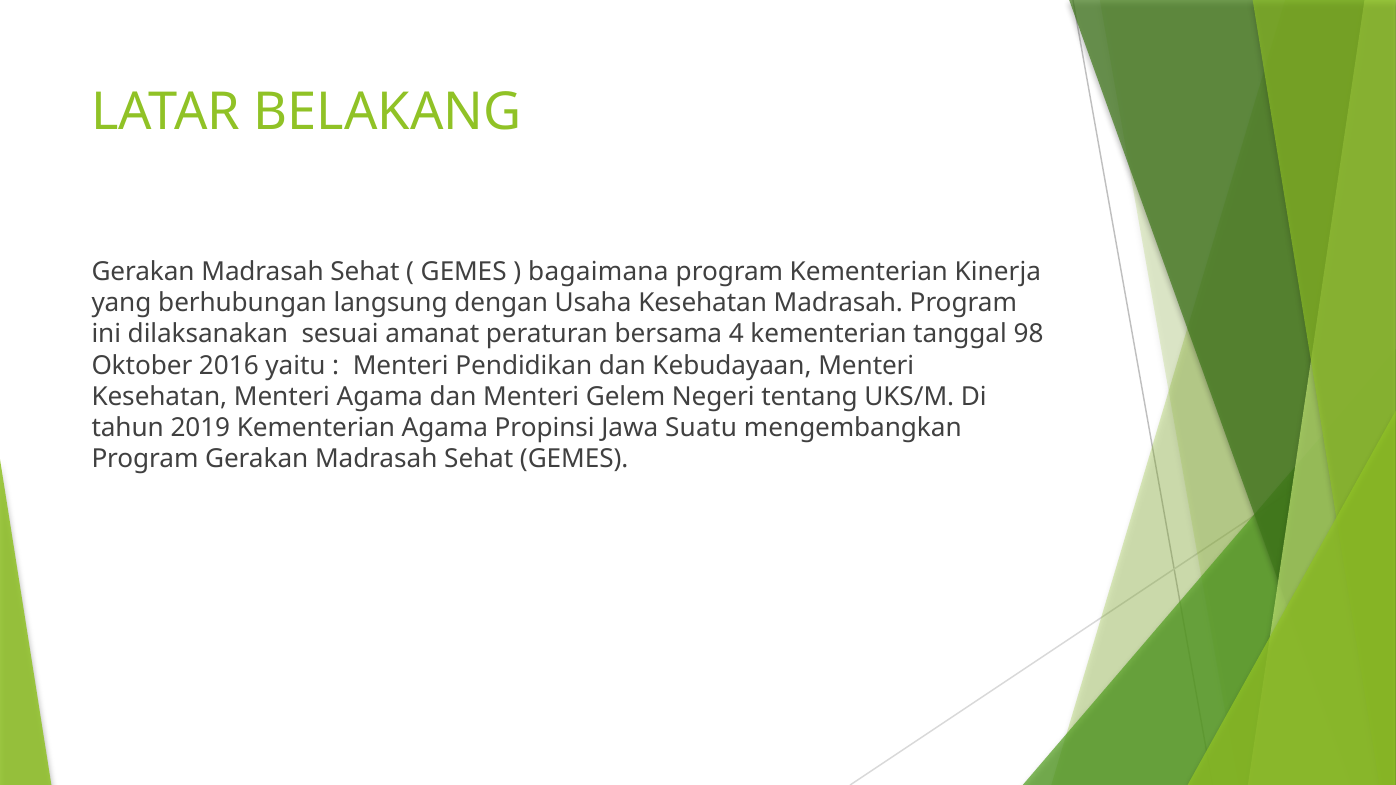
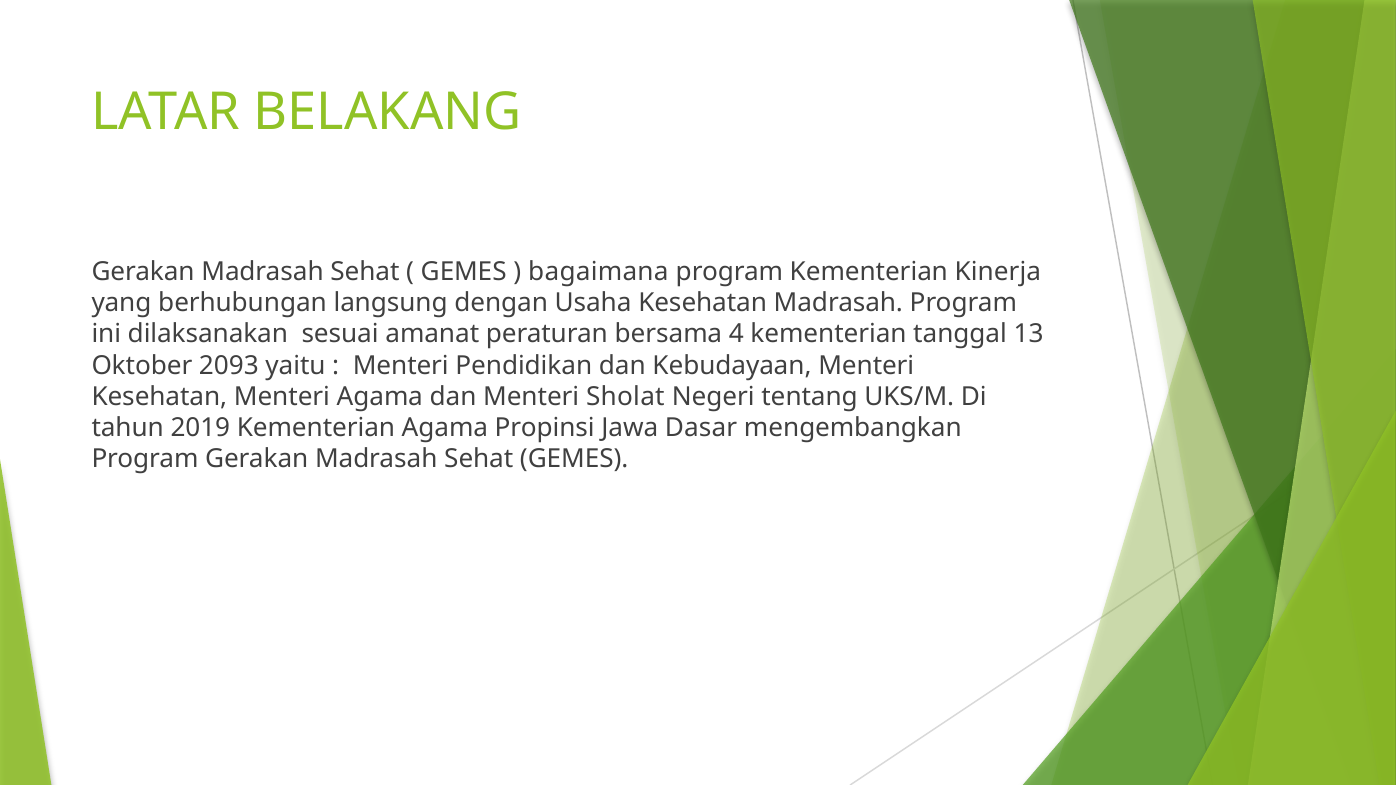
98: 98 -> 13 (1029, 334)
2016: 2016 -> 2093 (229, 366)
Gelem: Gelem -> Sholat (625, 397)
Suatu: Suatu -> Dasar (701, 428)
